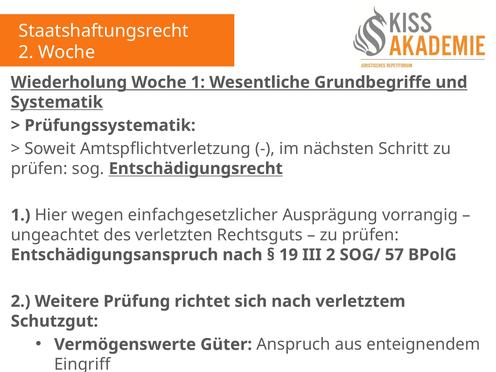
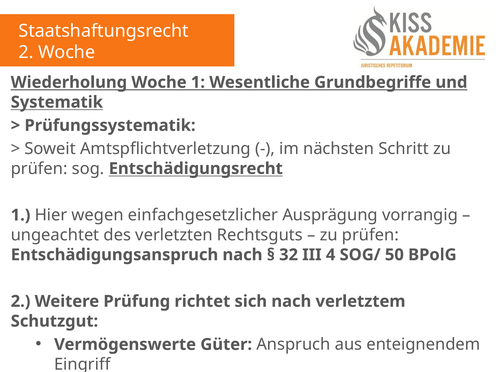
19: 19 -> 32 (289, 255)
III 2: 2 -> 4 (331, 255)
57: 57 -> 50 (394, 255)
